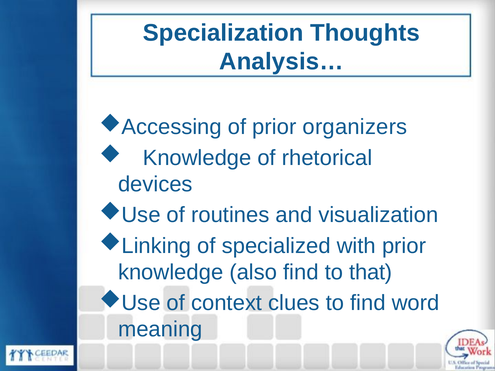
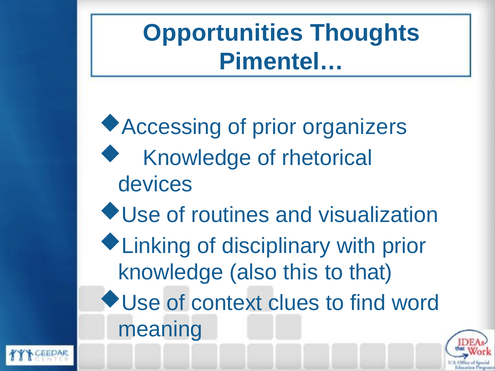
Specialization: Specialization -> Opportunities (223, 33)
Analysis…: Analysis… -> Pimentel… (281, 62)
specialized: specialized -> disciplinary (276, 246)
also find: find -> this (301, 272)
